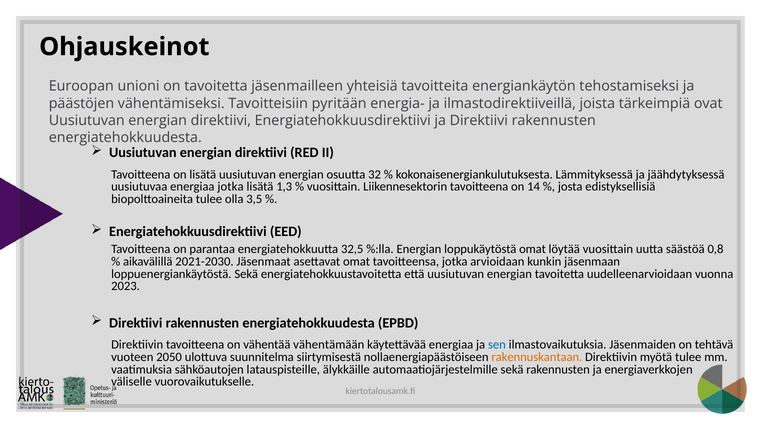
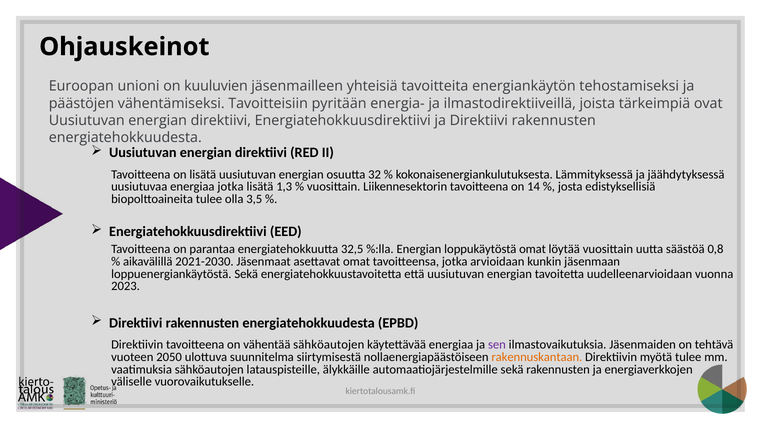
on tavoitetta: tavoitetta -> kuuluvien (216, 86)
vähentää vähentämään: vähentämään -> sähköautojen (329, 345)
sen colour: blue -> purple (497, 345)
